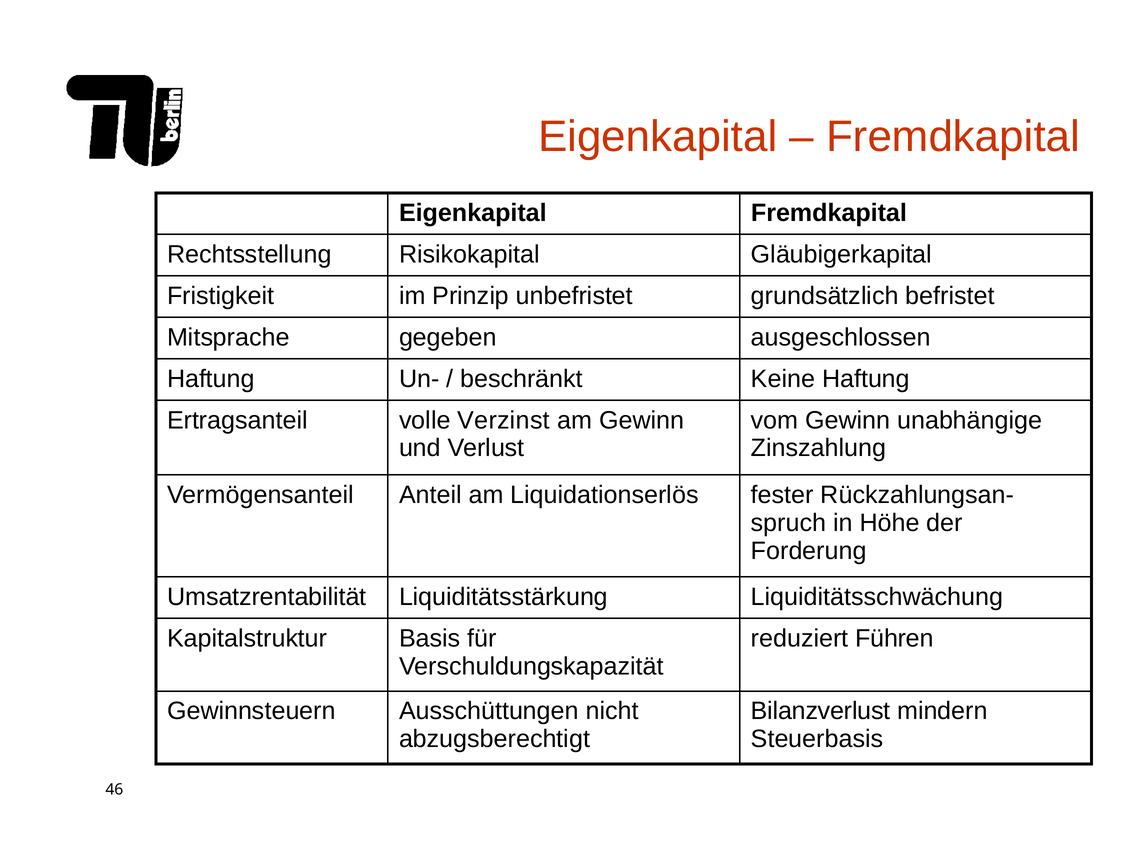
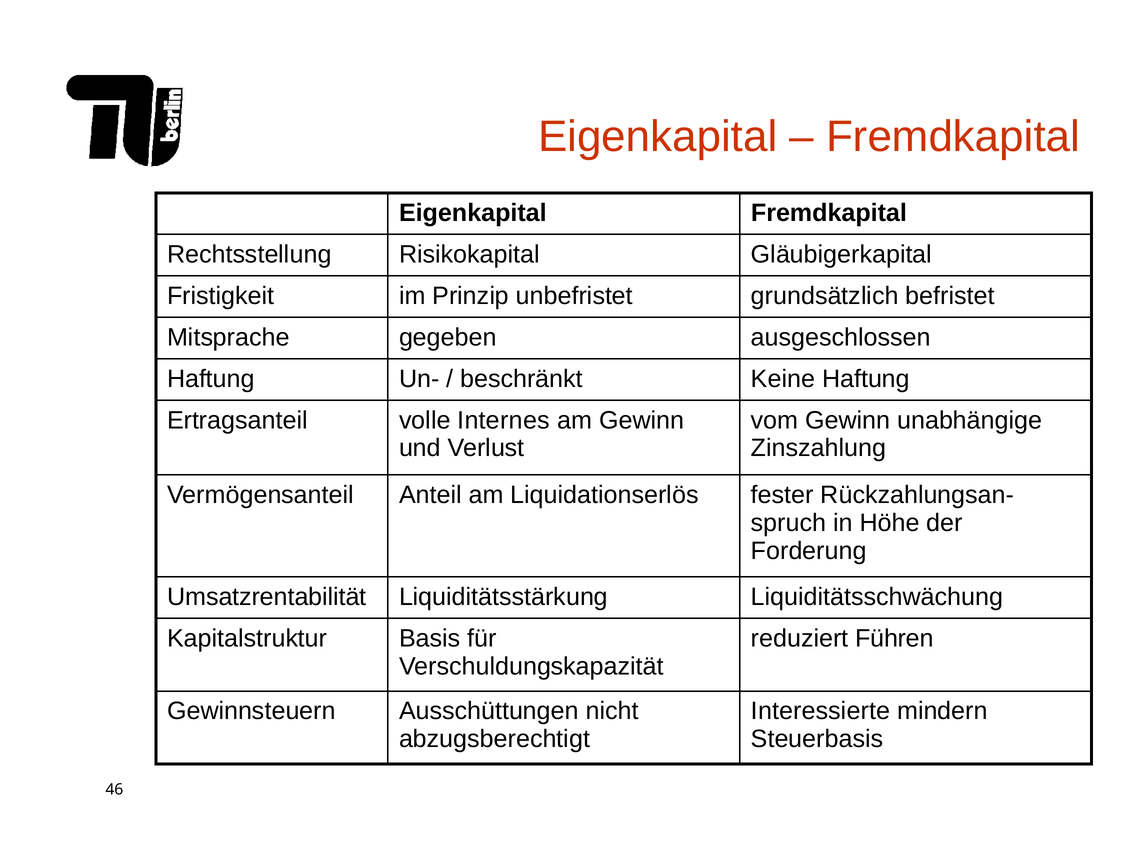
Verzinst: Verzinst -> Internes (504, 420)
Bilanzverlust: Bilanzverlust -> Interessierte (821, 711)
